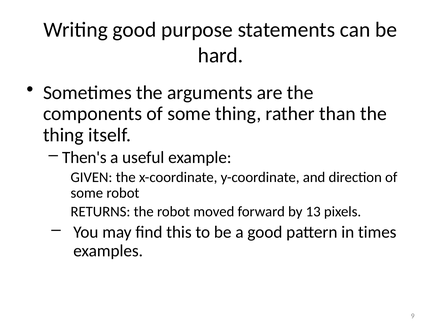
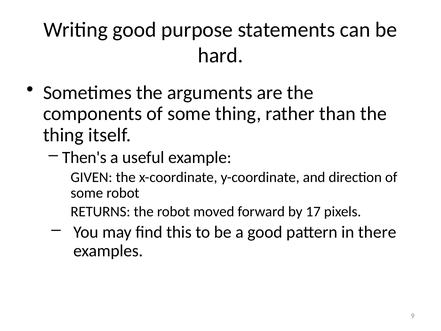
13: 13 -> 17 (313, 211)
times: times -> there (377, 232)
